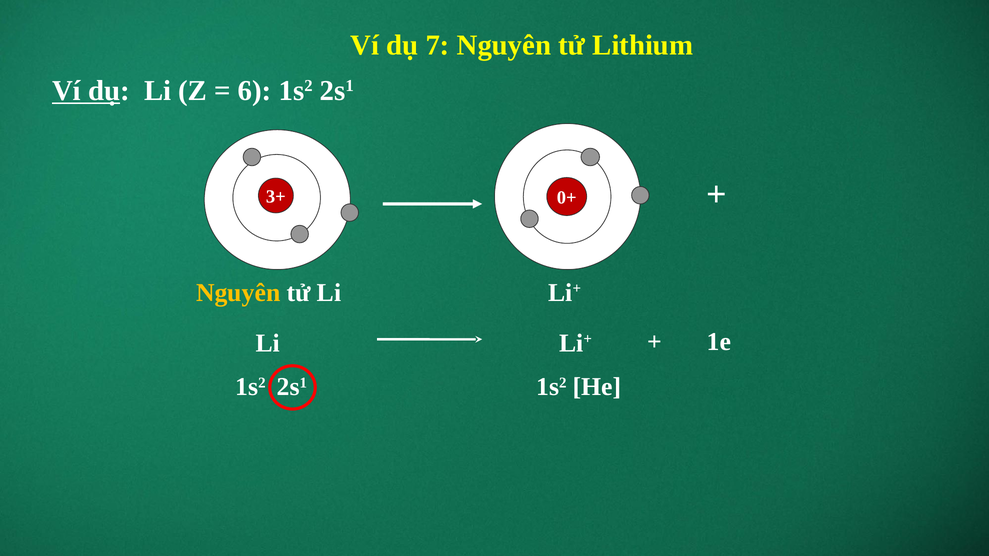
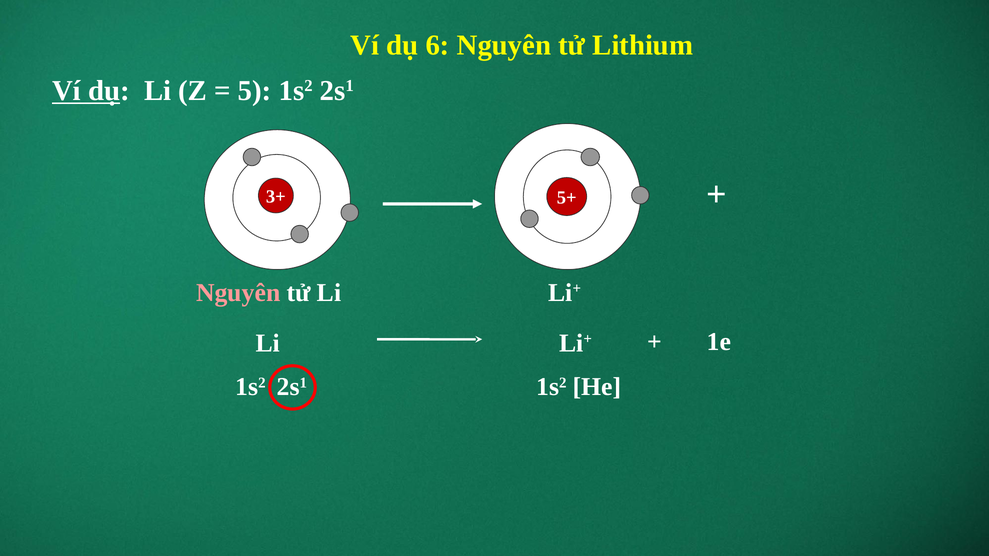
7: 7 -> 6 (438, 45)
6: 6 -> 5 (255, 91)
0+: 0+ -> 5+ (567, 198)
Nguyên colour: yellow -> pink (238, 293)
